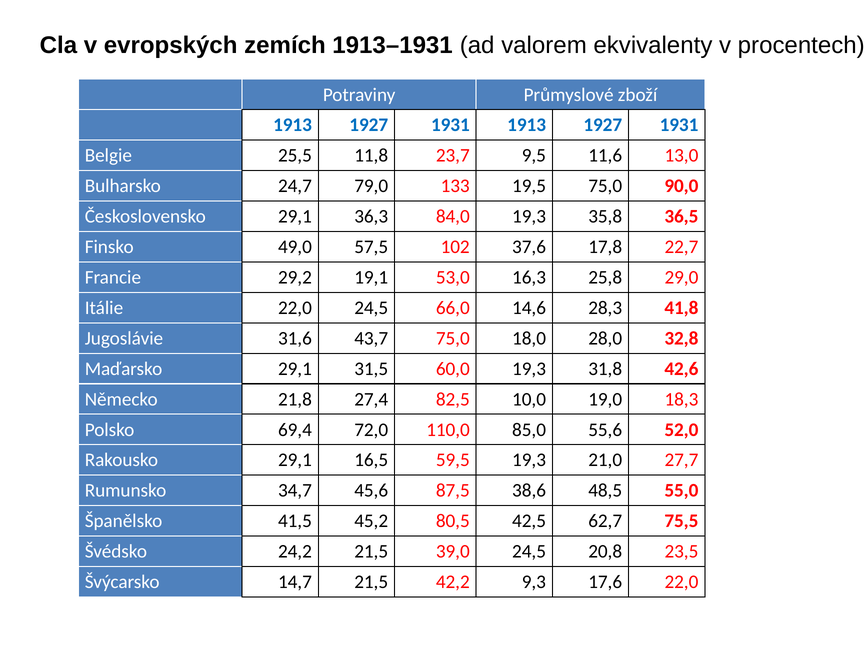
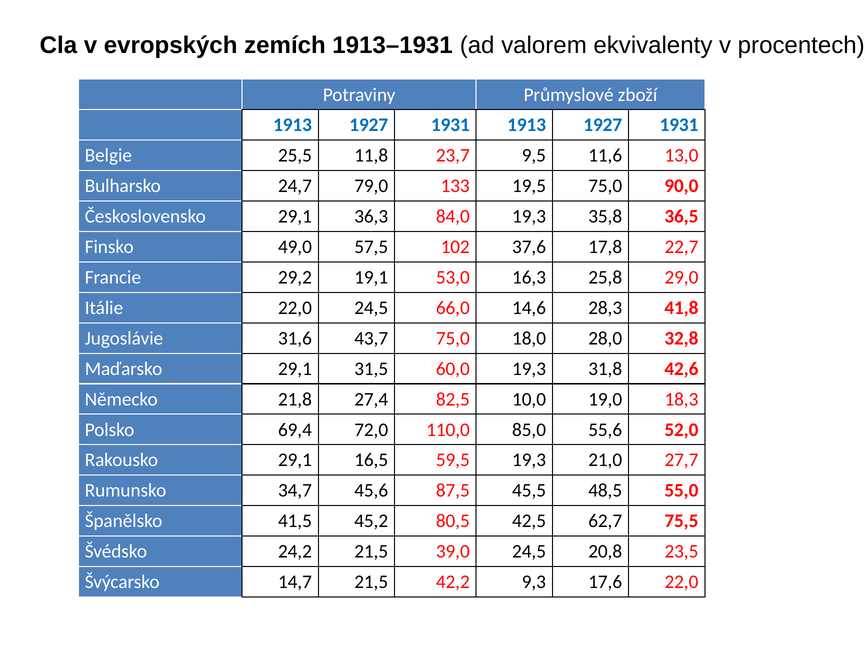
38,6: 38,6 -> 45,5 (529, 490)
